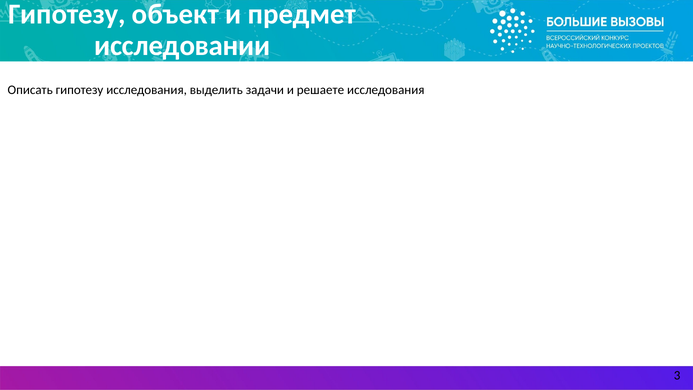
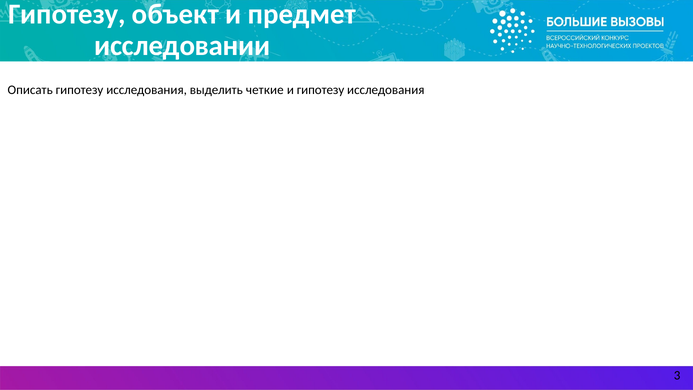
задачи: задачи -> четкие (265, 90)
и решаете: решаете -> гипотезу (321, 90)
